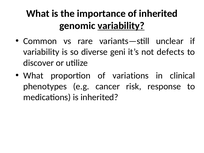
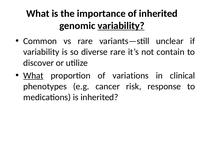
diverse geni: geni -> rare (118, 52)
defects: defects -> contain (171, 52)
What underline: none -> present (33, 76)
